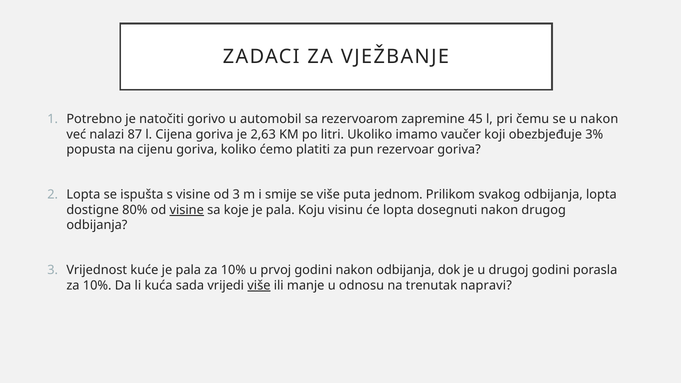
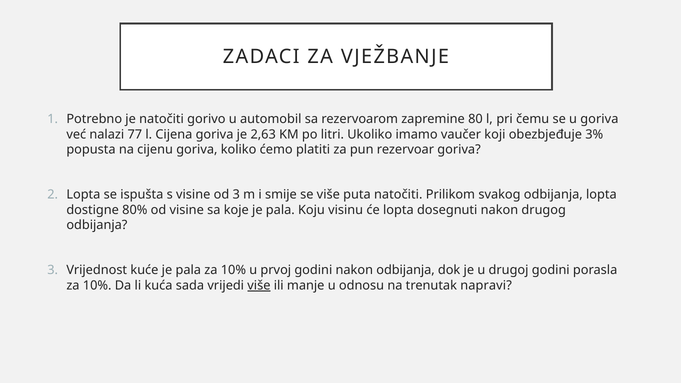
45: 45 -> 80 (475, 119)
u nakon: nakon -> goriva (599, 119)
87: 87 -> 77 (135, 134)
puta jednom: jednom -> natočiti (398, 195)
visine underline: present -> none (187, 210)
